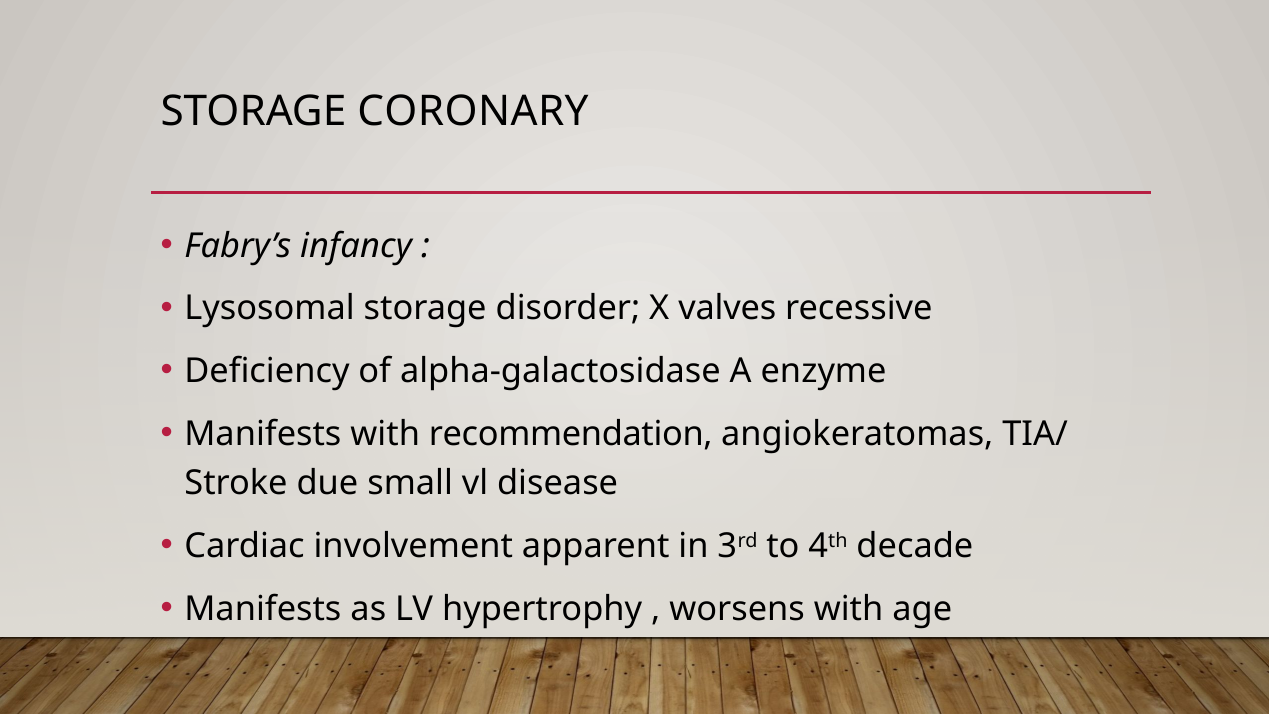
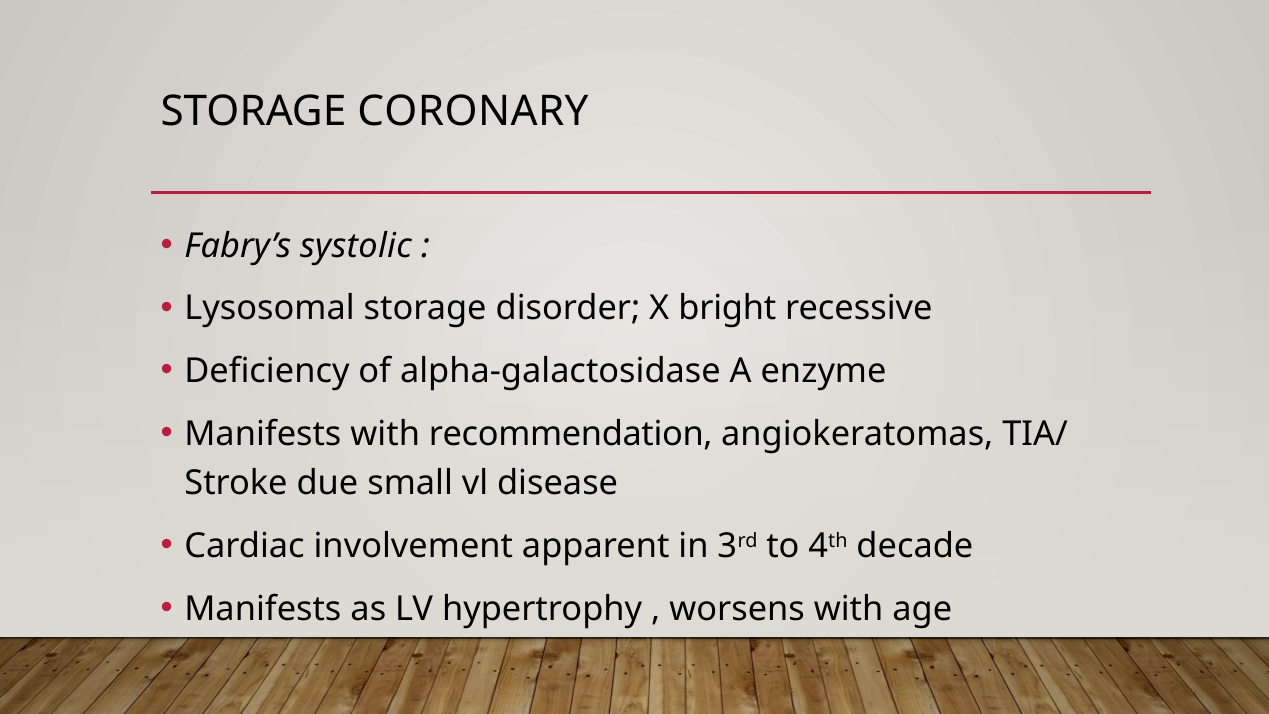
infancy: infancy -> systolic (356, 246)
valves: valves -> bright (727, 309)
